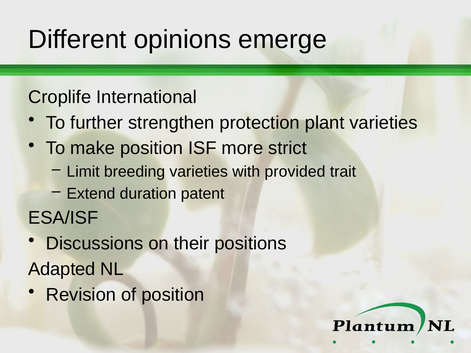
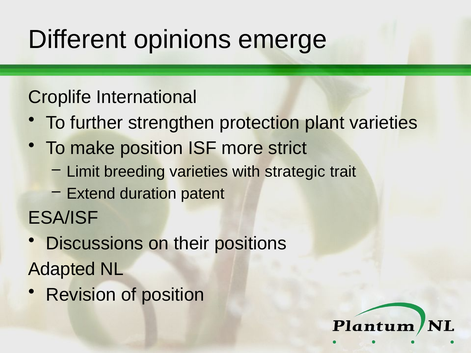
provided: provided -> strategic (295, 172)
